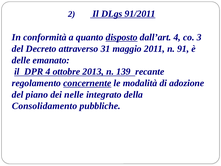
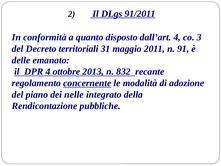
disposto underline: present -> none (122, 37)
attraverso: attraverso -> territoriali (79, 49)
139: 139 -> 832 (123, 72)
Consolidamento: Consolidamento -> Rendicontazione (45, 106)
